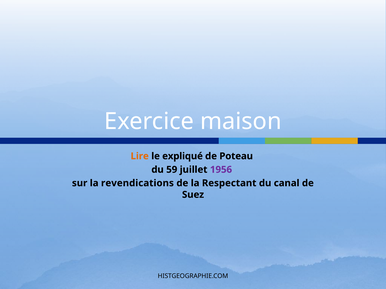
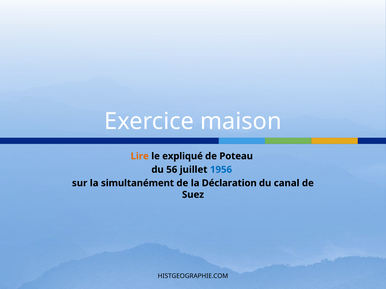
59: 59 -> 56 (172, 170)
1956 colour: purple -> blue (221, 170)
revendications: revendications -> simultanément (138, 183)
Respectant: Respectant -> Déclaration (229, 183)
